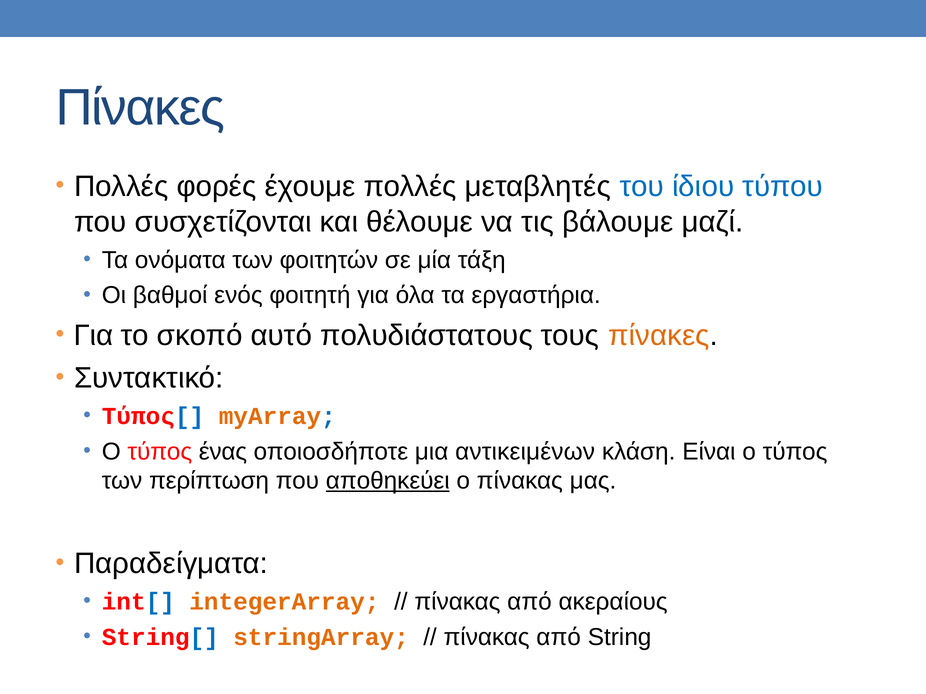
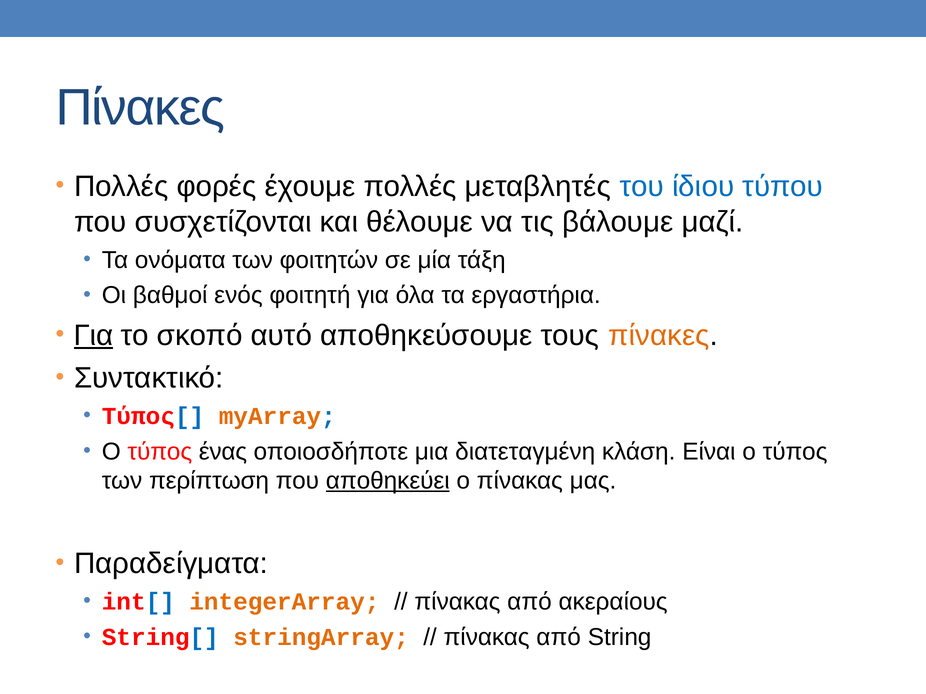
Για underline: none -> present (94, 336)
πολυδιάστατους: πολυδιάστατους -> αποθηκεύσουμε (426, 336)
αντικειμένων: αντικειμένων -> διατεταγμένη (525, 452)
